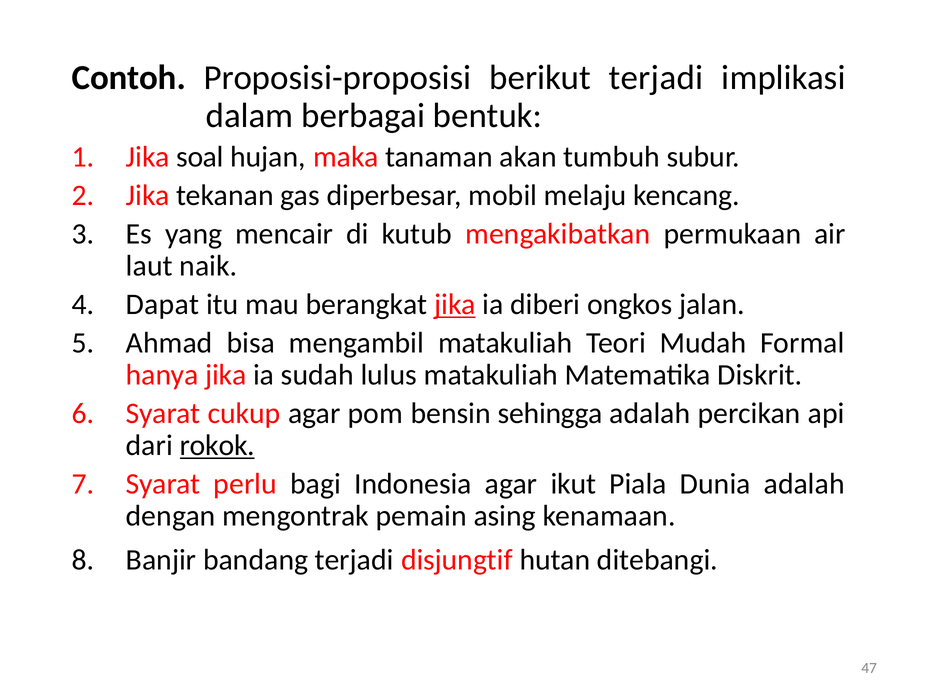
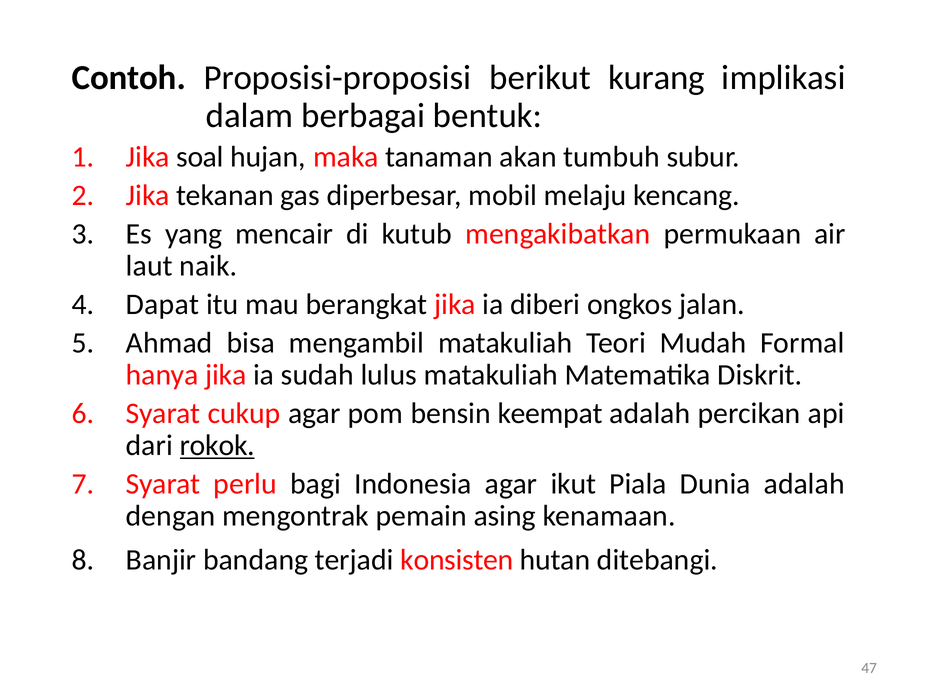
berikut terjadi: terjadi -> kurang (656, 78)
jika underline: present -> none (455, 304)
sehingga: sehingga -> keempat (550, 413)
disjungtif: disjungtif -> konsisten (457, 560)
